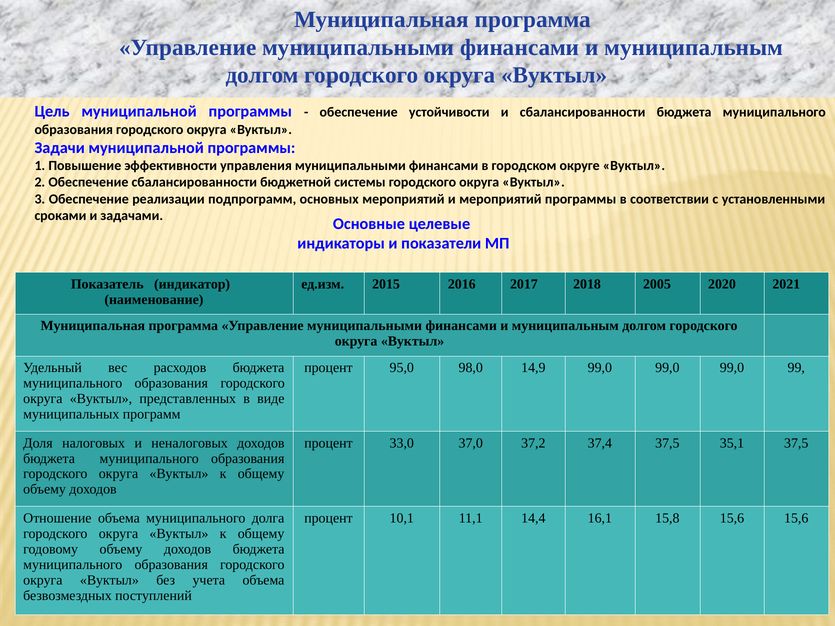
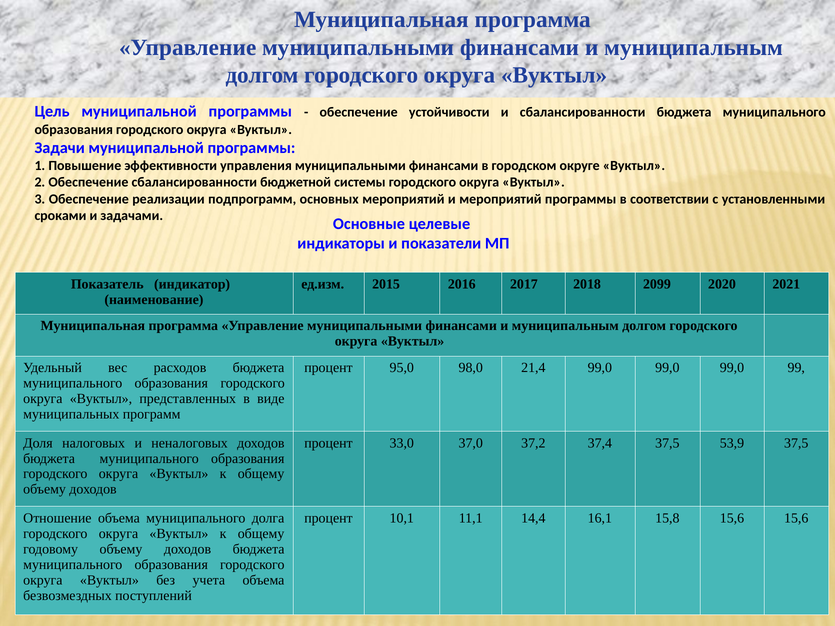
2005: 2005 -> 2099 (657, 284)
14,9: 14,9 -> 21,4 (533, 368)
35,1: 35,1 -> 53,9 (732, 443)
